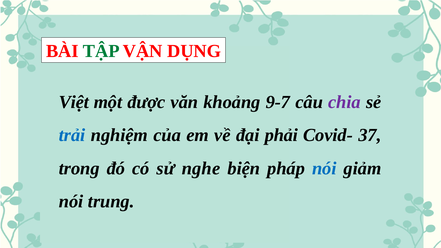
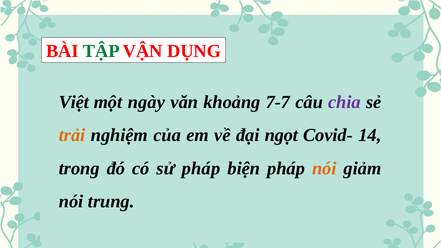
được: được -> ngày (146, 102)
9-7: 9-7 -> 7-7 (278, 102)
trải colour: blue -> orange (72, 135)
phải: phải -> ngọt (281, 135)
37: 37 -> 14 (370, 135)
sử nghe: nghe -> pháp (201, 168)
nói colour: blue -> orange (324, 168)
